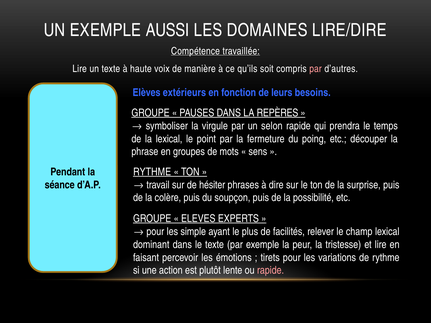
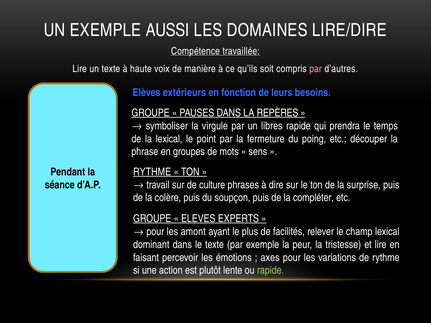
selon: selon -> libres (272, 126)
hésiter: hésiter -> culture (212, 185)
possibilité: possibilité -> compléter (313, 198)
simple: simple -> amont (193, 232)
tirets: tirets -> axes (270, 258)
rapide colour: pink -> light green (270, 271)
